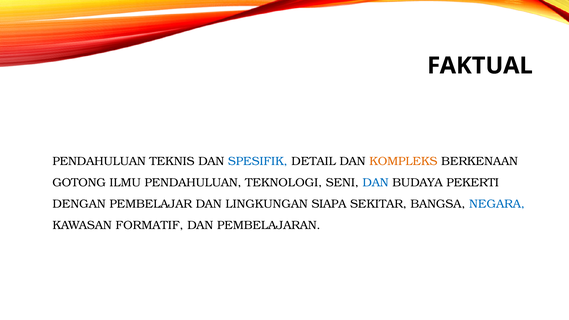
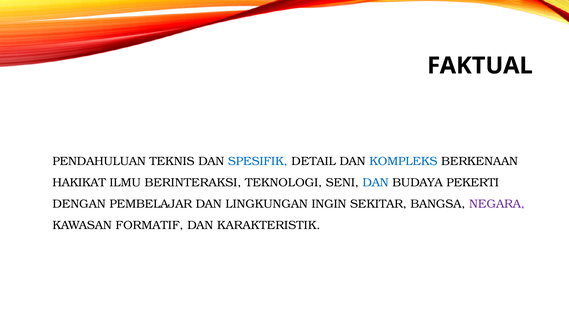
KOMPLEKS colour: orange -> blue (403, 161)
GOTONG: GOTONG -> HAKIKAT (79, 183)
ILMU PENDAHULUAN: PENDAHULUAN -> BERINTERAKSI (193, 183)
SIAPA: SIAPA -> INGIN (329, 204)
NEGARA colour: blue -> purple (497, 204)
PEMBELAJARAN: PEMBELAJARAN -> KARAKTERISTIK (269, 225)
